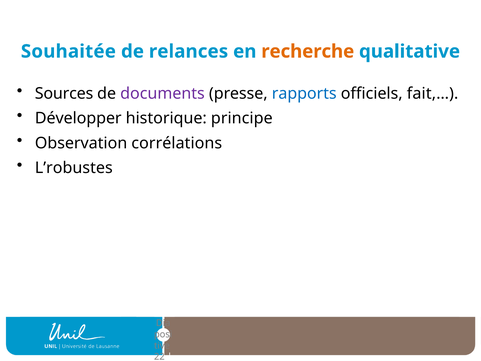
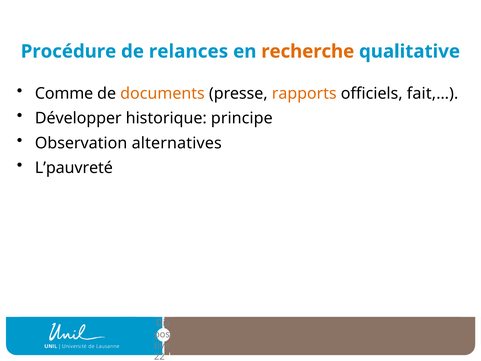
Souhaitée: Souhaitée -> Procédure (69, 51)
Sources: Sources -> Comme (64, 93)
documents colour: purple -> orange (162, 93)
rapports colour: blue -> orange (304, 93)
corrélations: corrélations -> alternatives (177, 143)
L’robustes: L’robustes -> L’pauvreté (74, 168)
